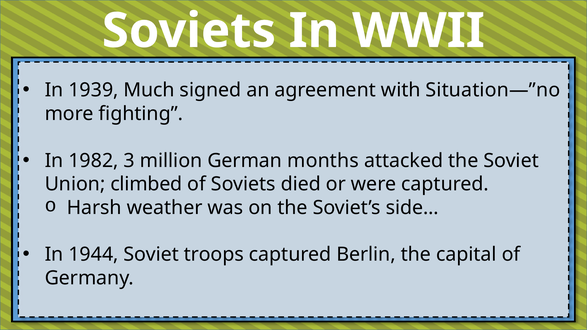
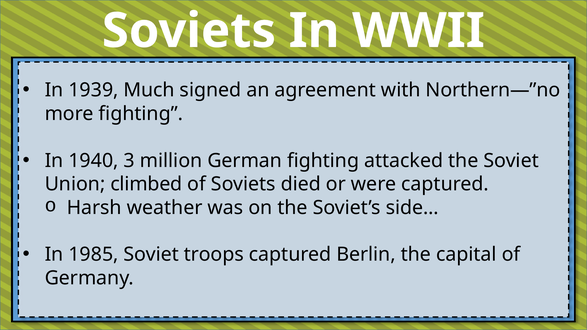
Situation—”no: Situation—”no -> Northern—”no (493, 90)
1982: 1982 -> 1940 (93, 161)
German months: months -> fighting (323, 161)
1944: 1944 -> 1985 (93, 255)
